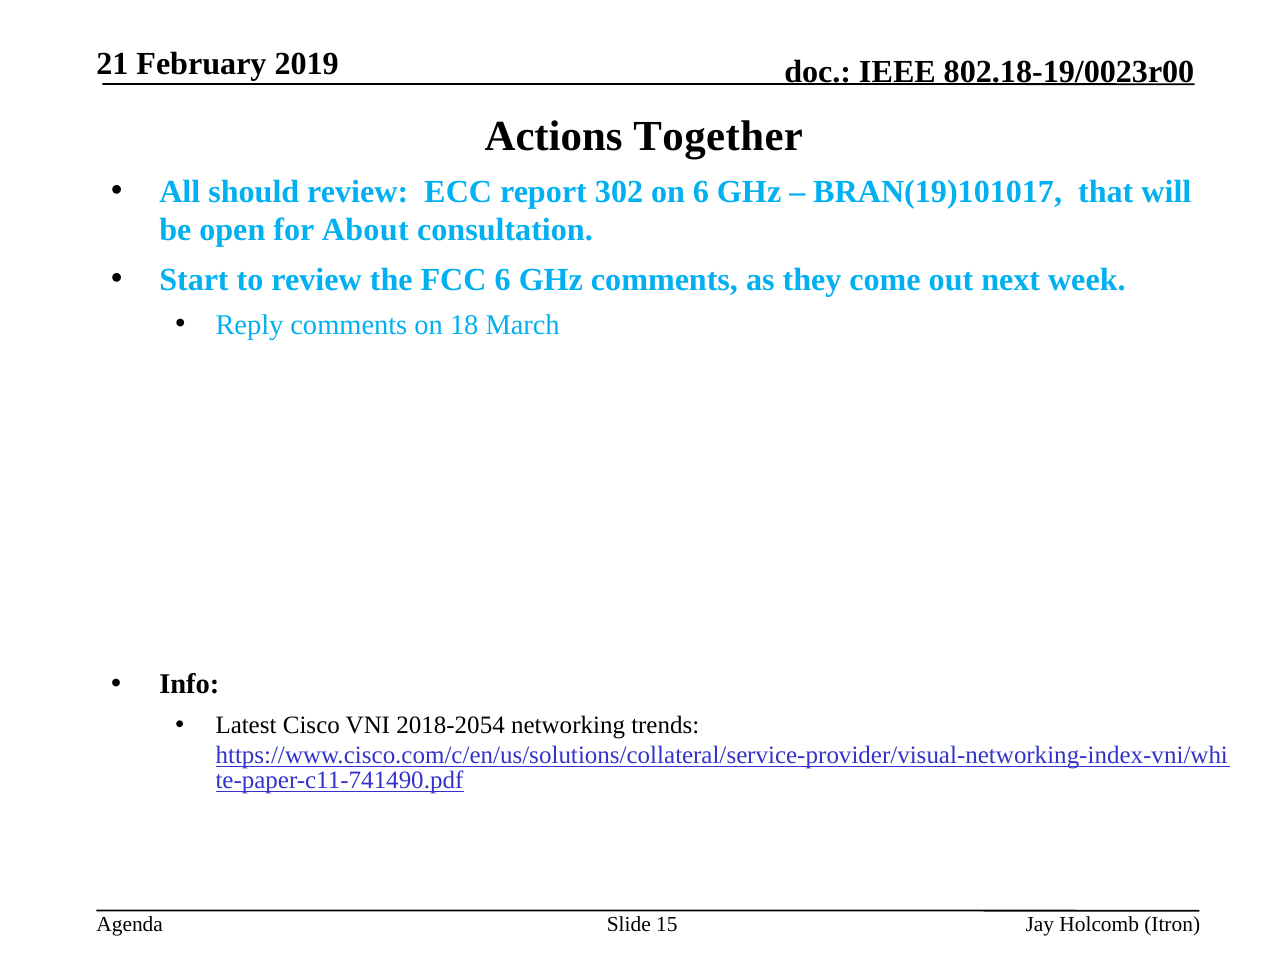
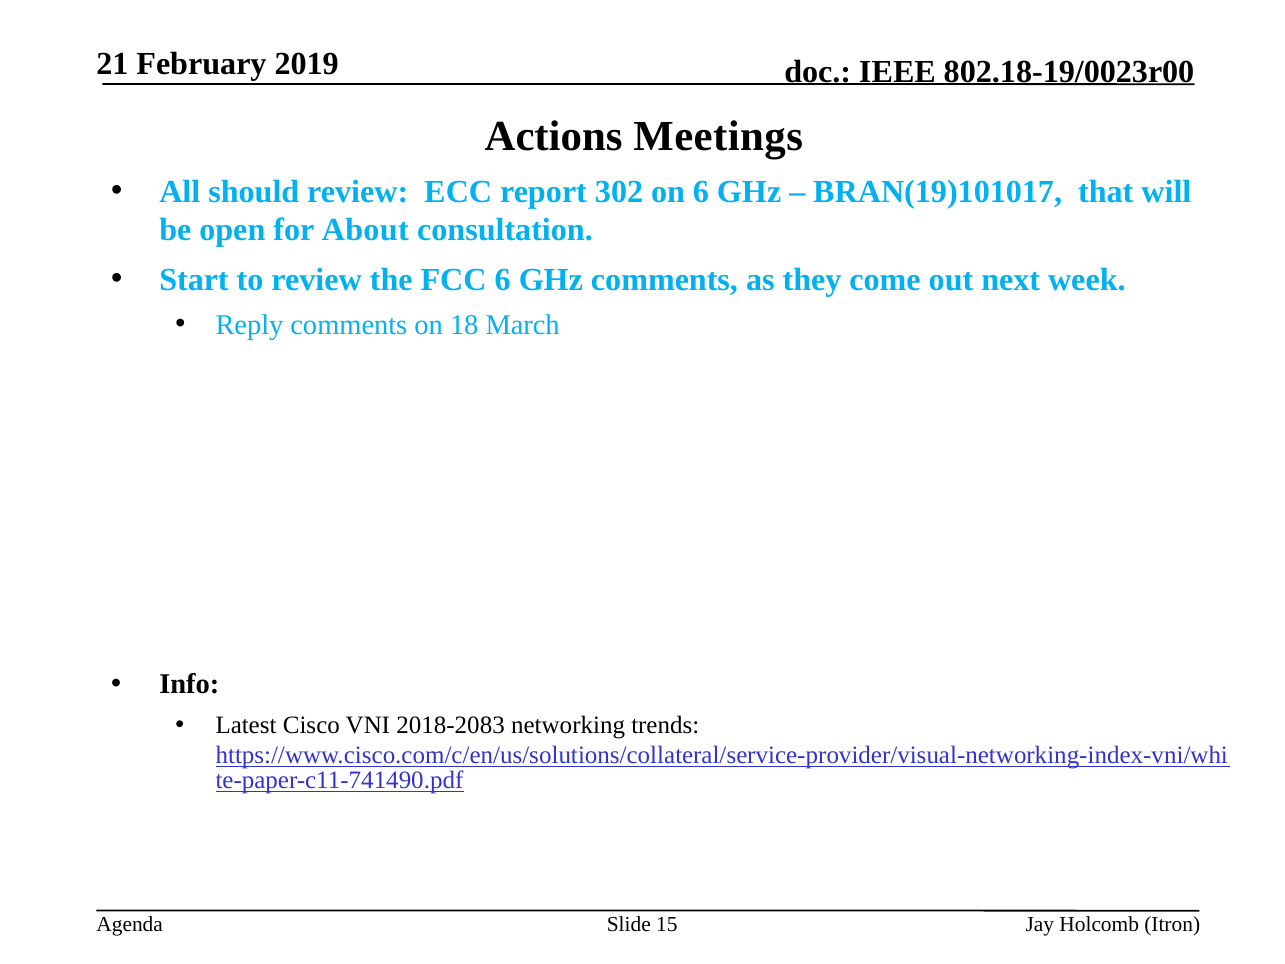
Together: Together -> Meetings (718, 136)
2018-2054: 2018-2054 -> 2018-2083 (451, 725)
